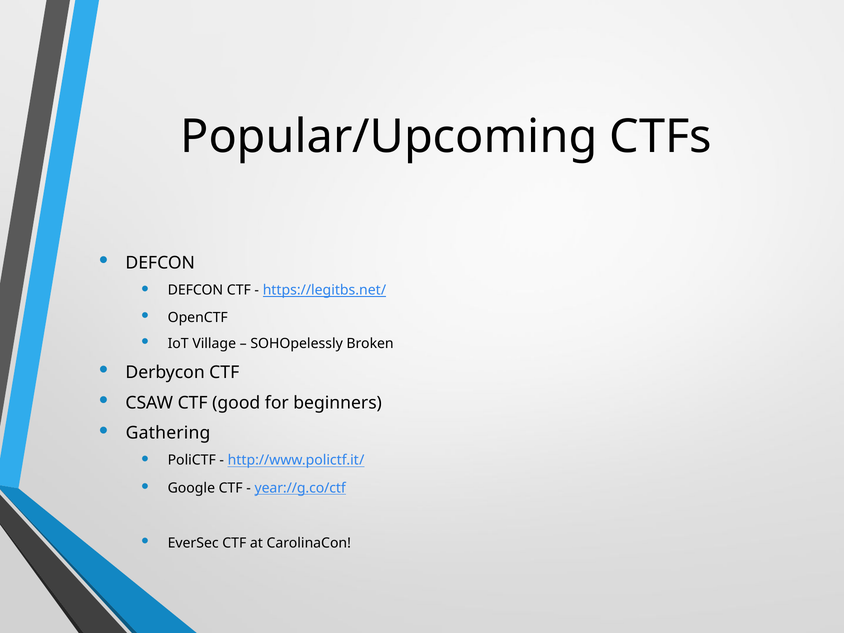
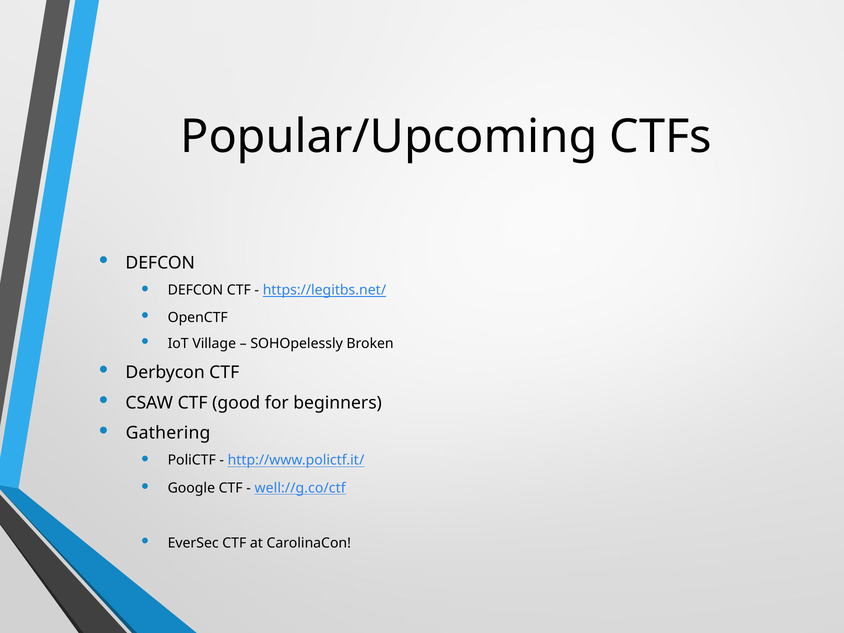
year://g.co/ctf: year://g.co/ctf -> well://g.co/ctf (300, 488)
